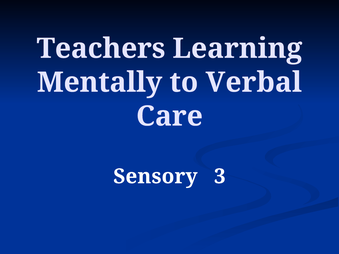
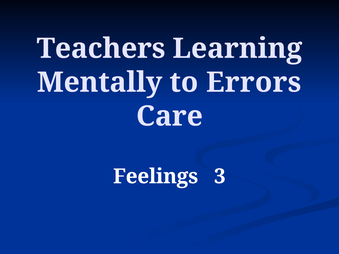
Verbal: Verbal -> Errors (254, 82)
Sensory: Sensory -> Feelings (156, 177)
